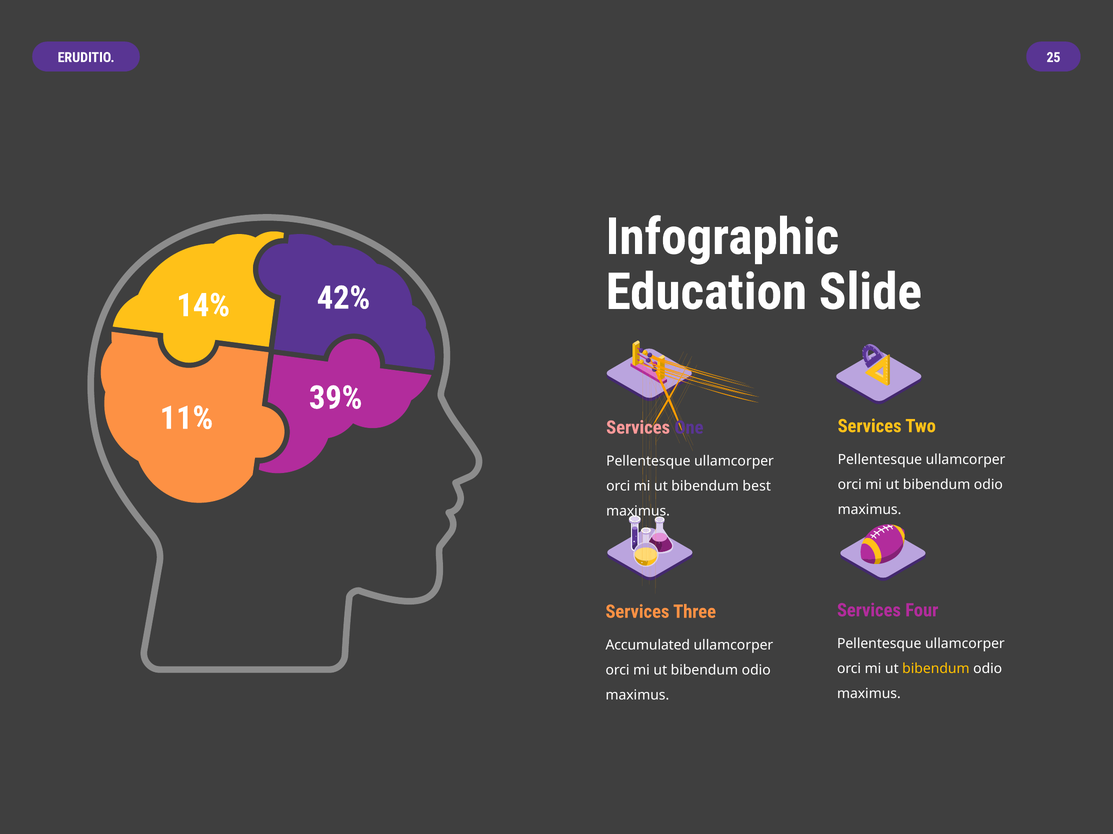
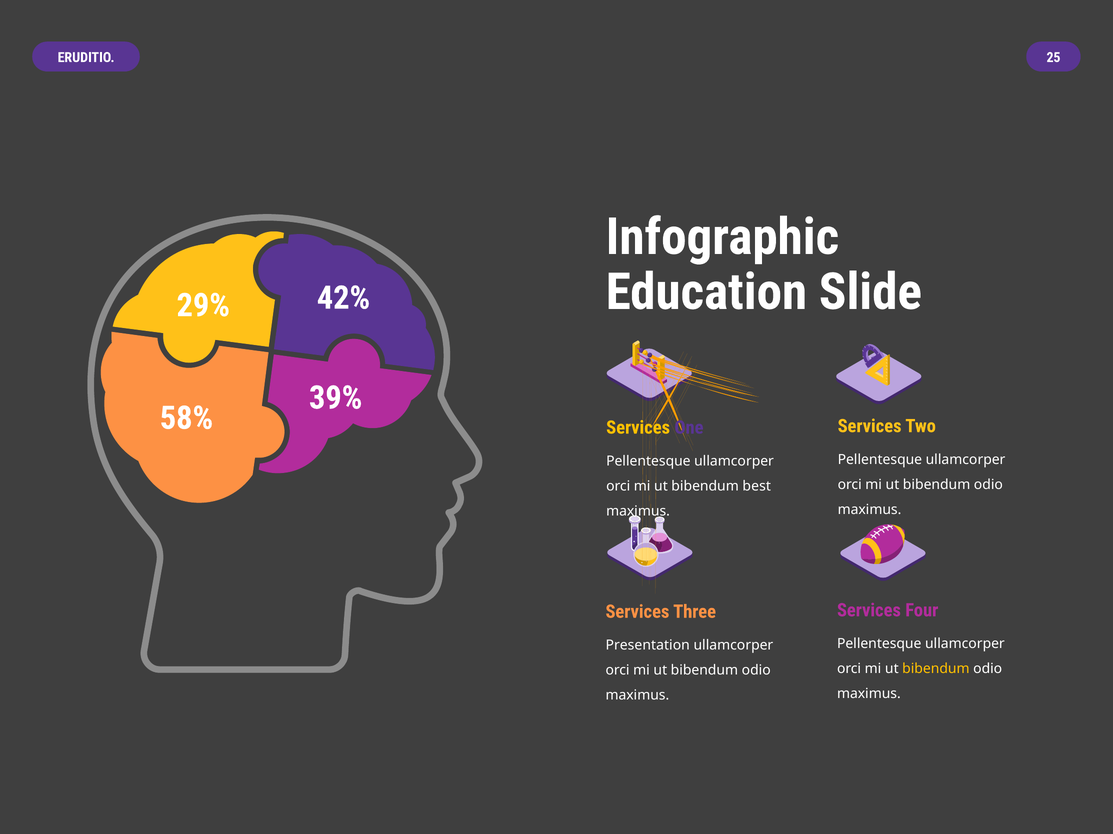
14%: 14% -> 29% (203, 306)
11%: 11% -> 58% (186, 418)
Services colour: pink -> yellow (638, 428)
Accumulated: Accumulated -> Presentation (648, 646)
